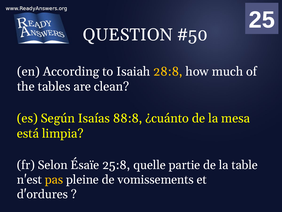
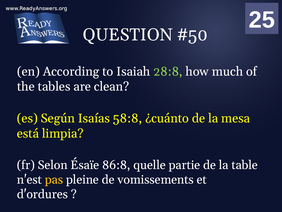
28:8 colour: yellow -> light green (168, 71)
88:8: 88:8 -> 58:8 (128, 118)
25:8: 25:8 -> 86:8 (116, 165)
